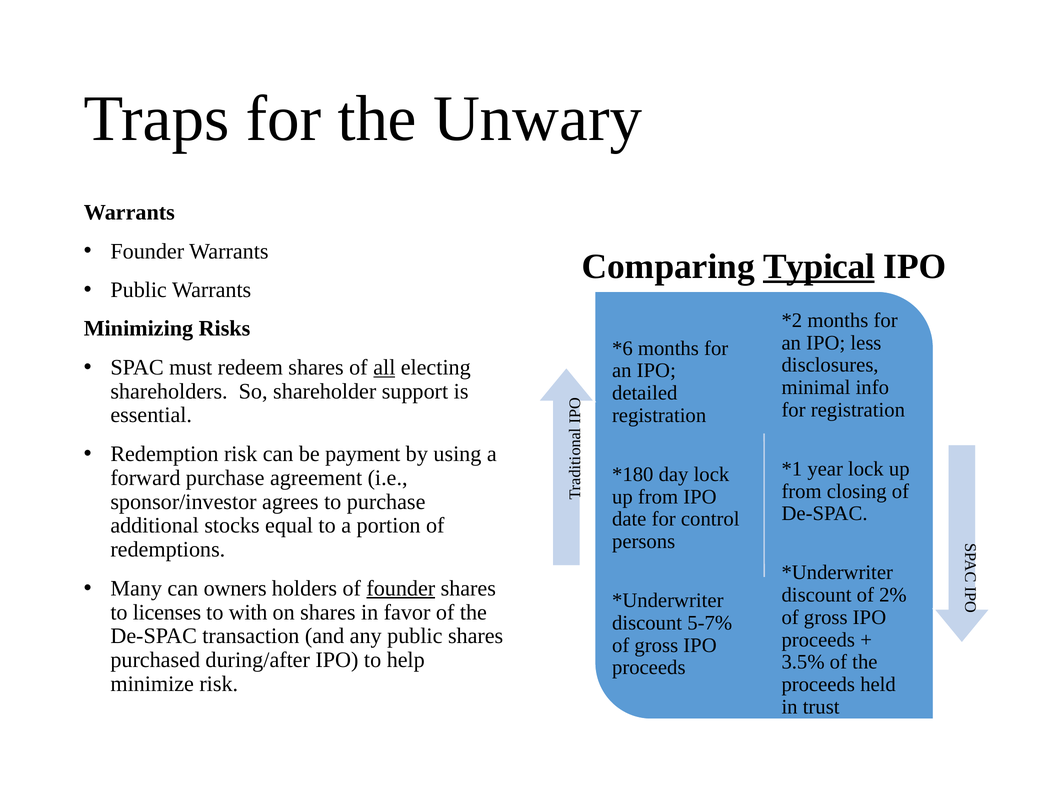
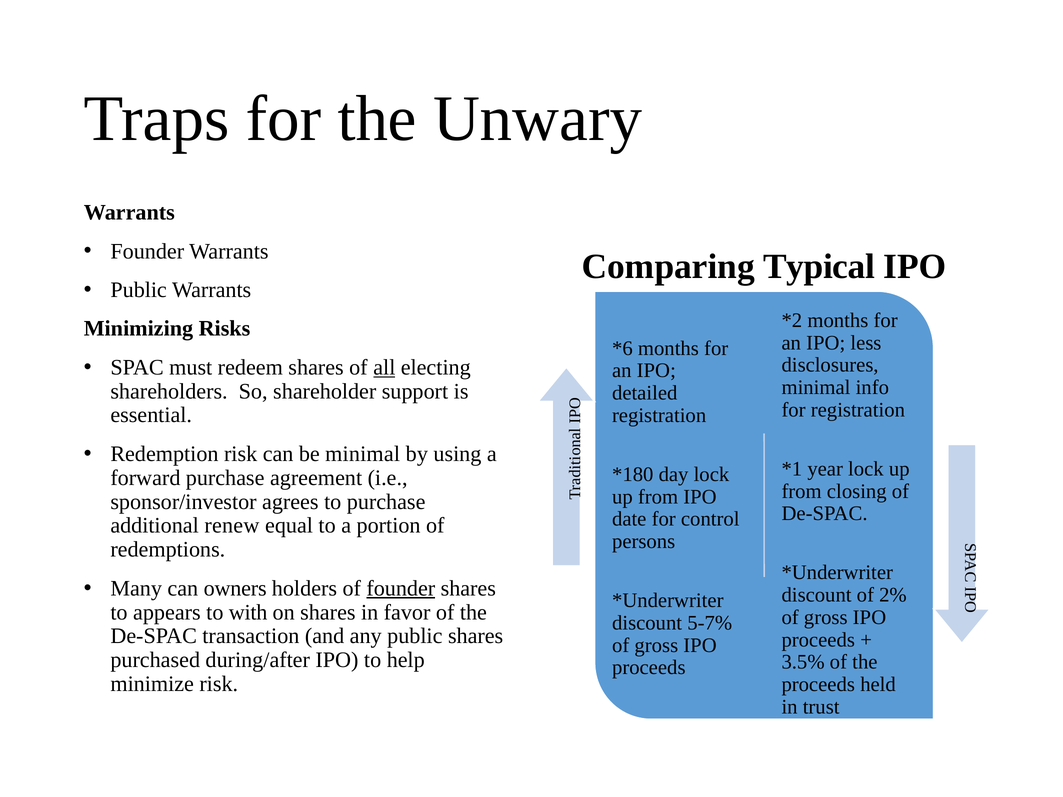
Typical underline: present -> none (819, 267)
be payment: payment -> minimal (363, 454)
stocks: stocks -> renew (232, 526)
licenses: licenses -> appears (167, 612)
